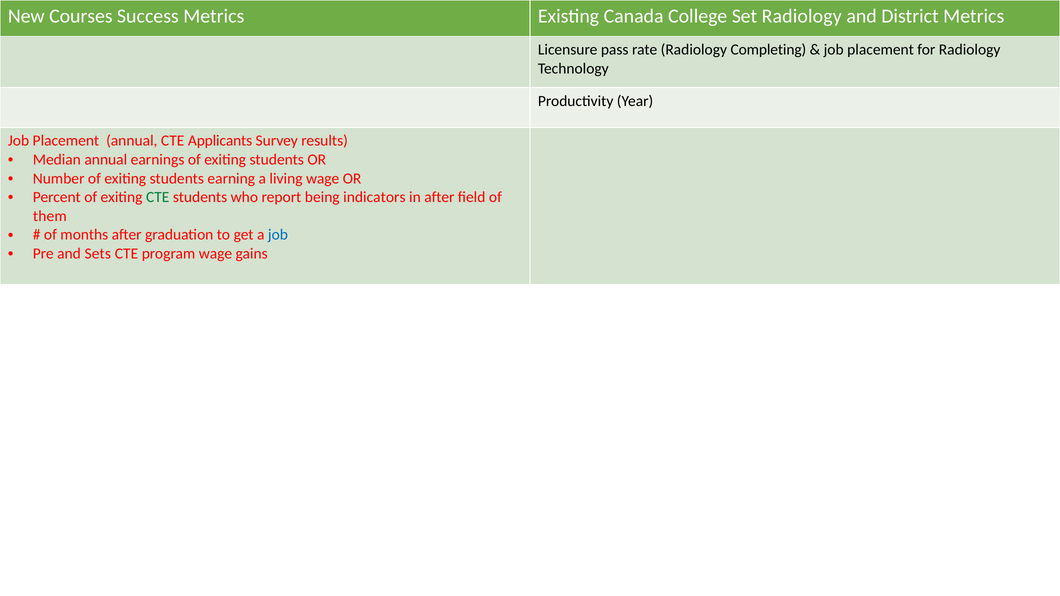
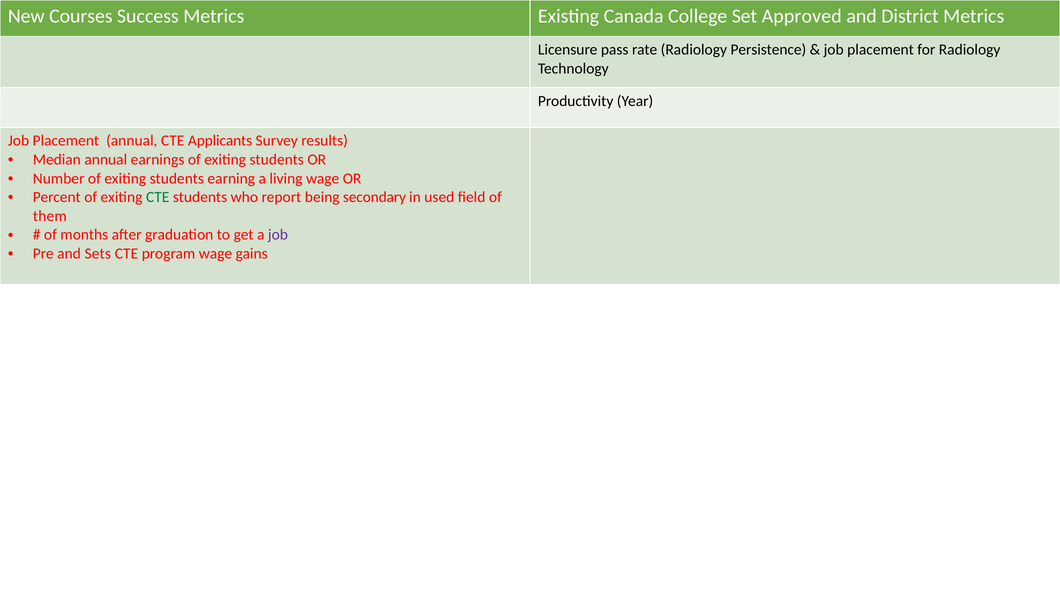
Set Radiology: Radiology -> Approved (802, 16)
Completing: Completing -> Persistence (768, 50)
indicators: indicators -> secondary (374, 197)
in after: after -> used (439, 197)
job colour: blue -> purple (278, 235)
